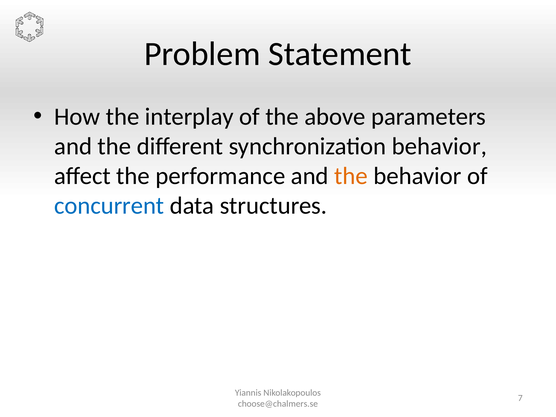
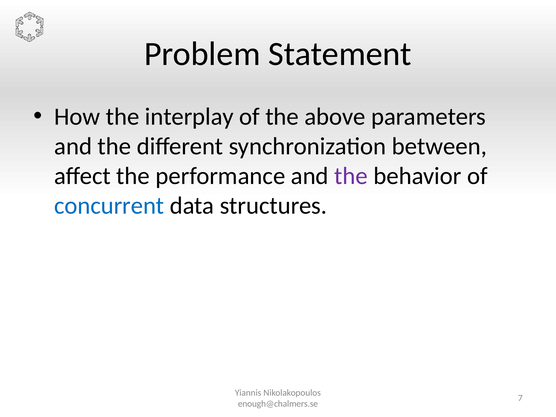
synchronization behavior: behavior -> between (439, 146)
the colour: orange -> purple (351, 176)
choose@chalmers.se: choose@chalmers.se -> enough@chalmers.se (278, 404)
